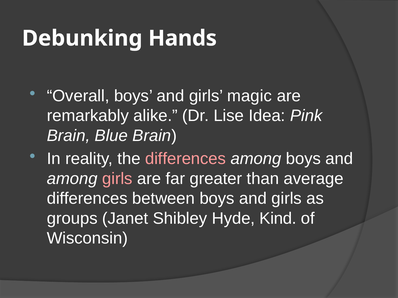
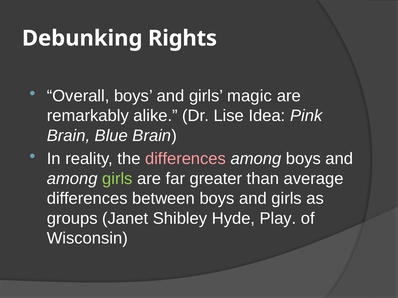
Hands: Hands -> Rights (183, 38)
girls colour: pink -> light green (117, 179)
Kind: Kind -> Play (278, 219)
